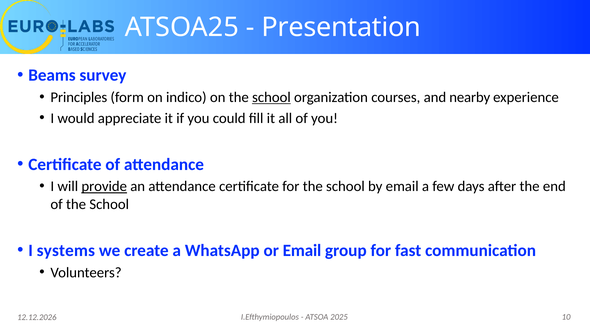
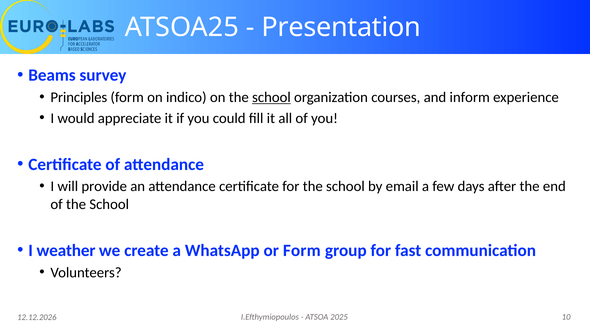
nearby: nearby -> inform (470, 97)
provide underline: present -> none (104, 186)
systems: systems -> weather (66, 250)
or Email: Email -> Form (302, 250)
